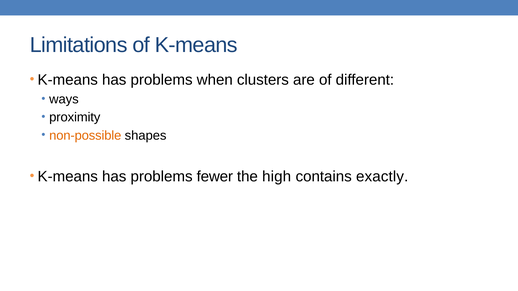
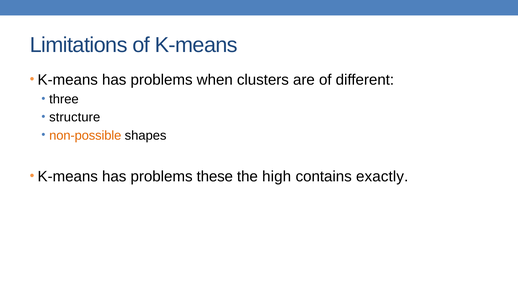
ways: ways -> three (64, 99)
proximity: proximity -> structure (75, 117)
fewer: fewer -> these (215, 177)
